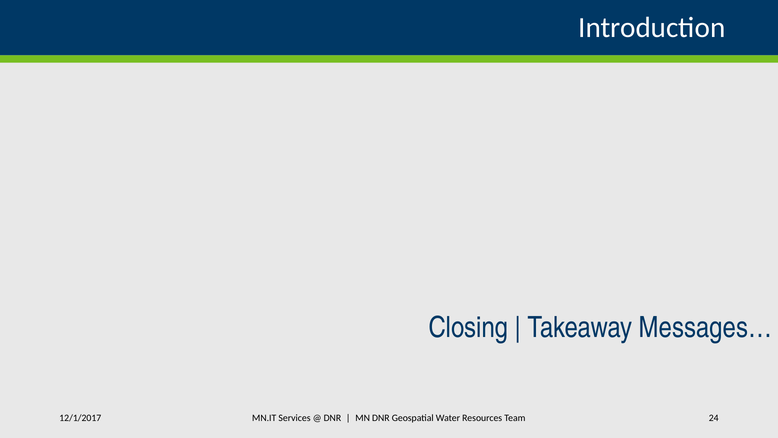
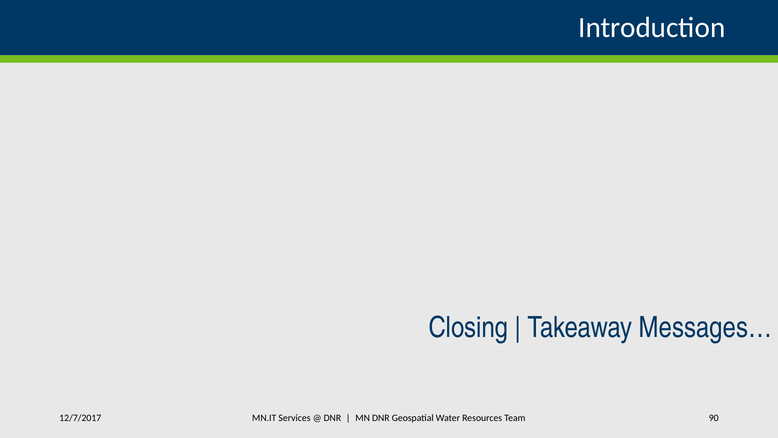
12/1/2017: 12/1/2017 -> 12/7/2017 (80, 418)
24: 24 -> 90 (714, 418)
